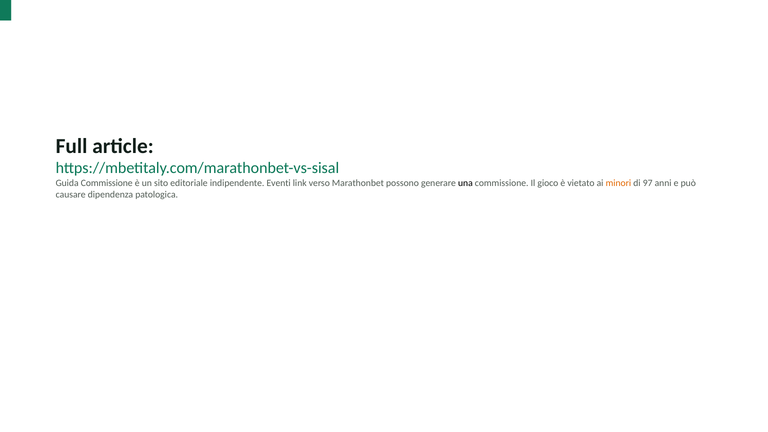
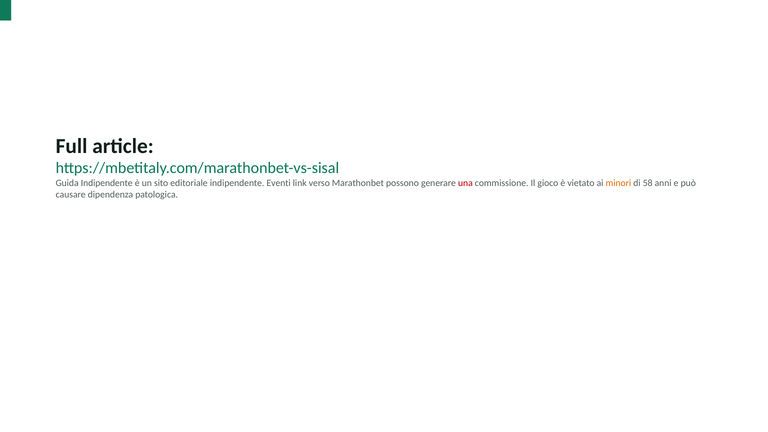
Guida Commissione: Commissione -> Indipendente (107, 183)
una colour: black -> red (465, 183)
97: 97 -> 58 (648, 183)
